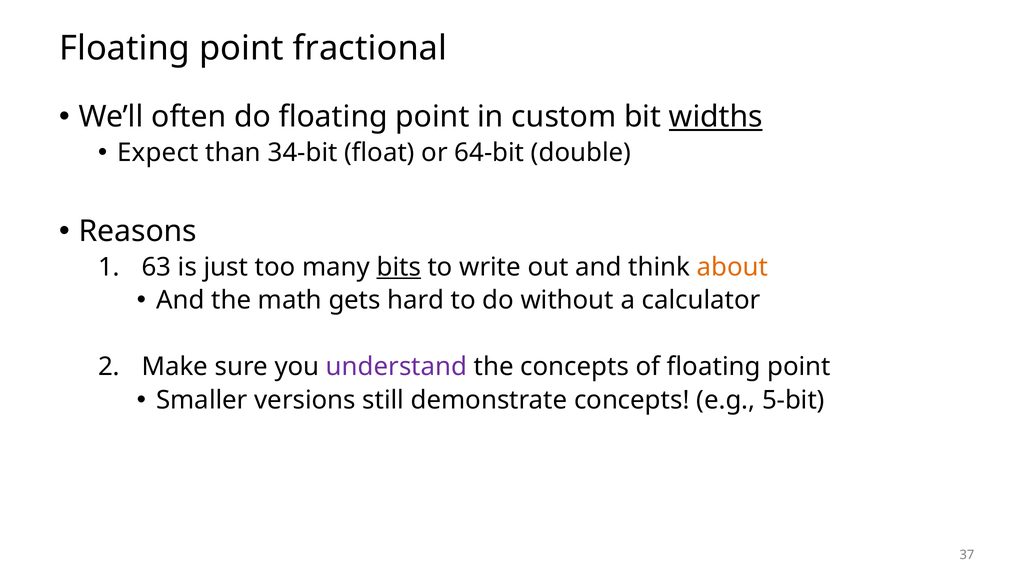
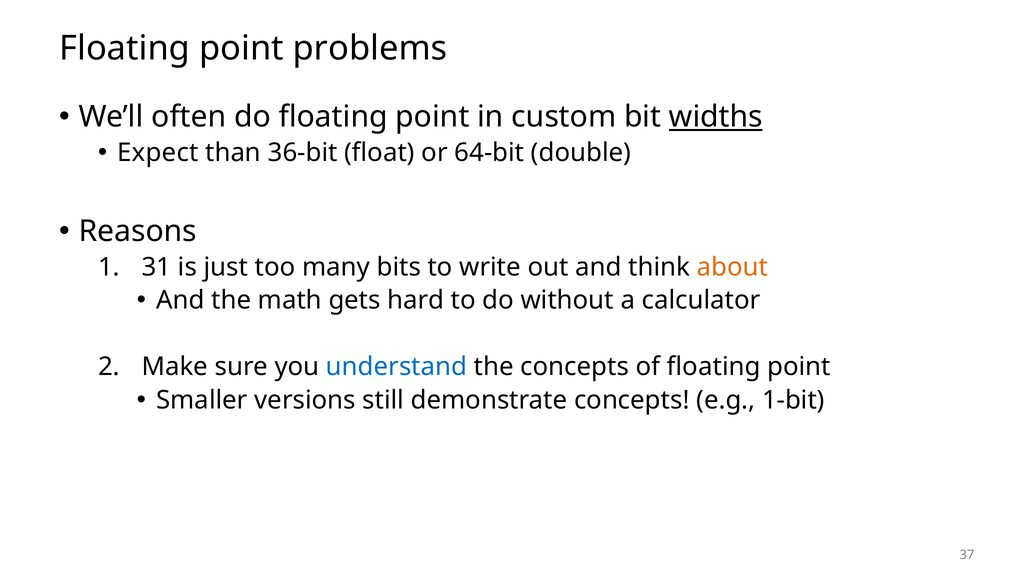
fractional: fractional -> problems (370, 48)
34-bit: 34-bit -> 36-bit (303, 153)
63: 63 -> 31 (156, 267)
bits underline: present -> none (399, 267)
understand colour: purple -> blue (397, 367)
5-bit: 5-bit -> 1-bit (793, 400)
